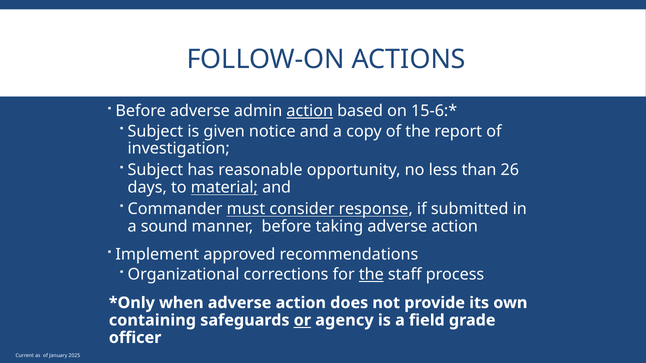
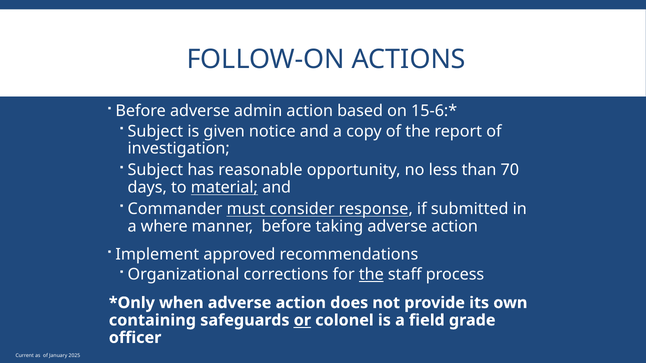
action underline: present -> none (310, 111)
26: 26 -> 70 (510, 170)
sound: sound -> where (164, 227)
agency: agency -> colonel (344, 321)
